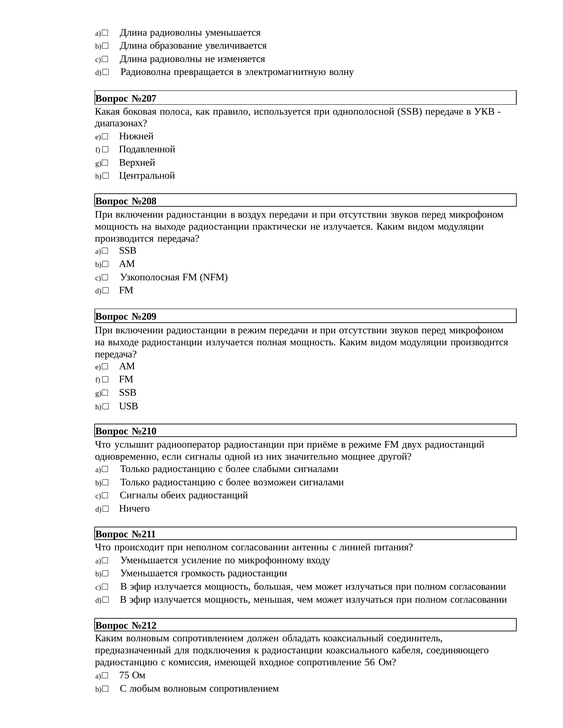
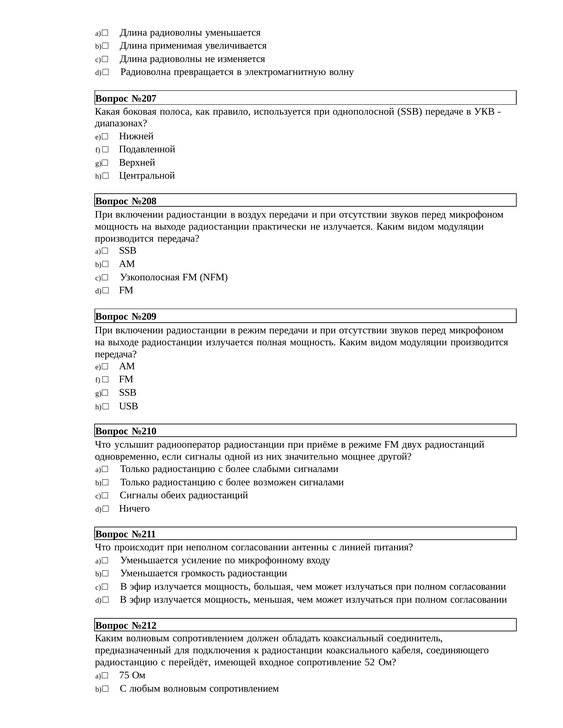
образование: образование -> применимая (176, 46)
комиссия: комиссия -> перейдёт (190, 663)
56: 56 -> 52 (370, 663)
